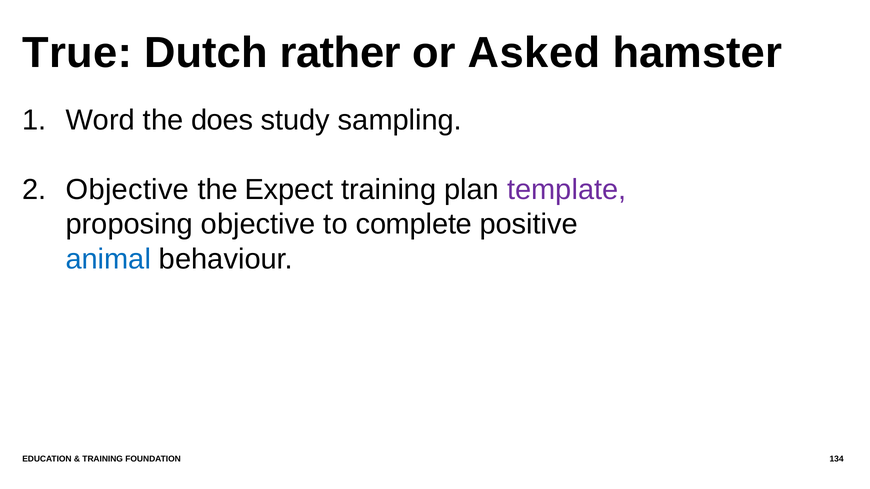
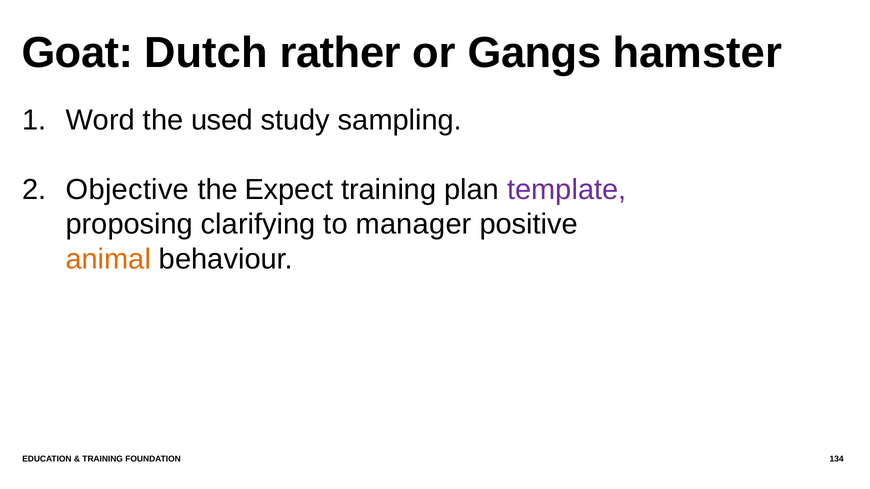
True: True -> Goat (77, 53)
Asked: Asked -> Gangs (535, 53)
does: does -> used (222, 120)
proposing objective: objective -> clarifying (258, 224)
complete: complete -> manager (414, 224)
animal colour: blue -> orange (108, 259)
